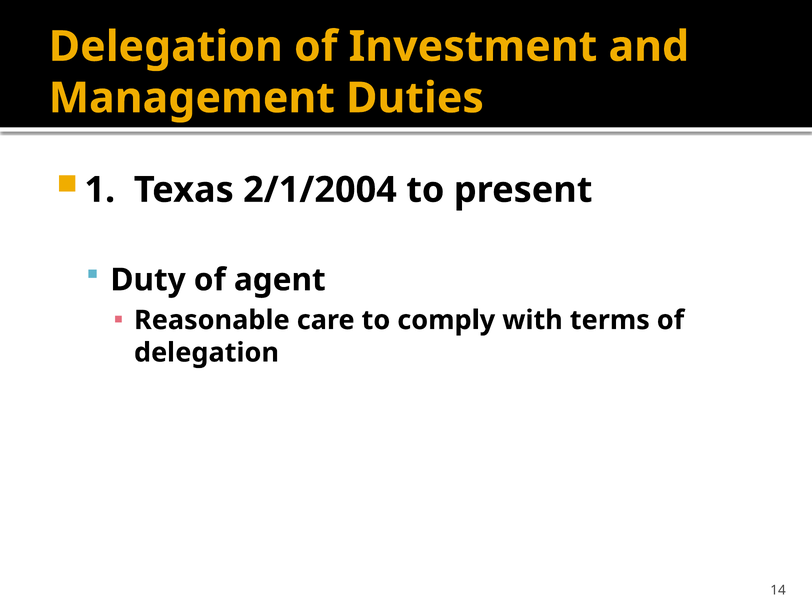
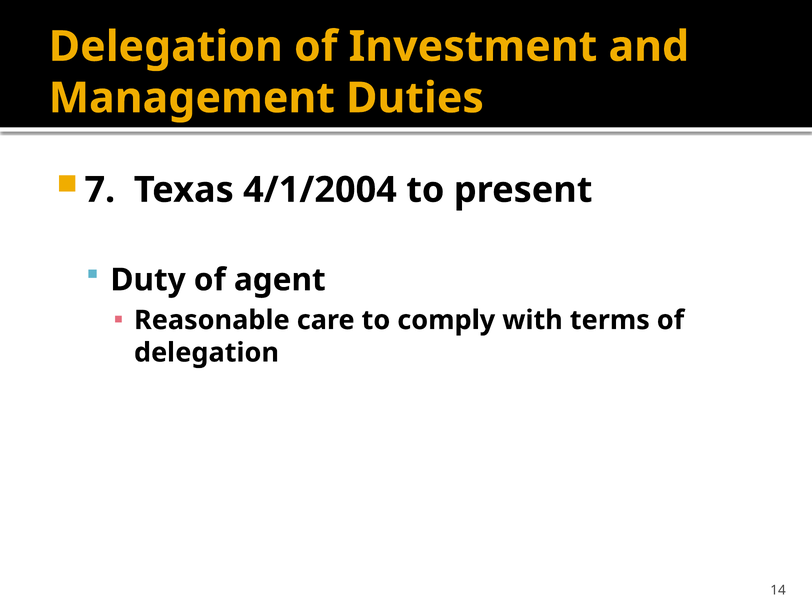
1: 1 -> 7 (100, 190)
2/1/2004: 2/1/2004 -> 4/1/2004 (320, 190)
